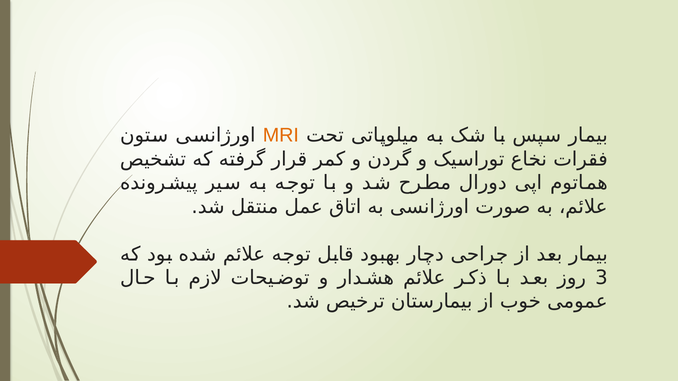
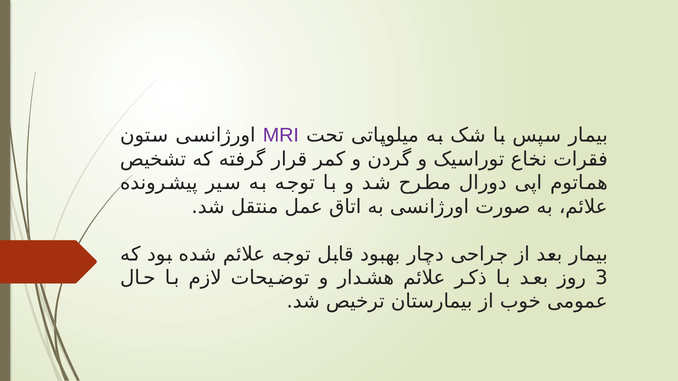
MRI colour: orange -> purple (281, 136)
